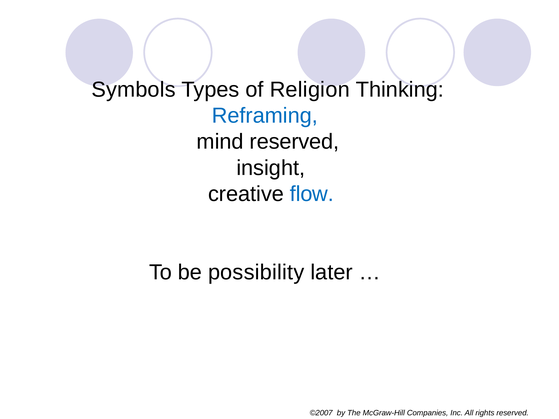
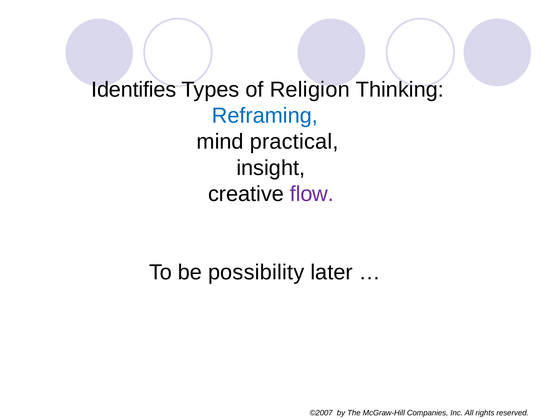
Symbols: Symbols -> Identifies (134, 90)
mind reserved: reserved -> practical (294, 142)
flow colour: blue -> purple (312, 194)
